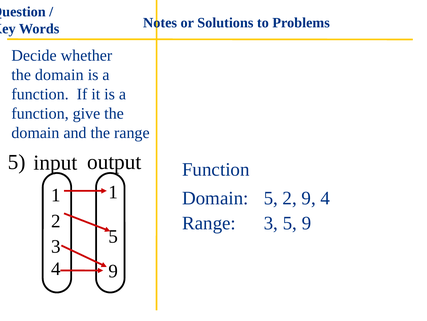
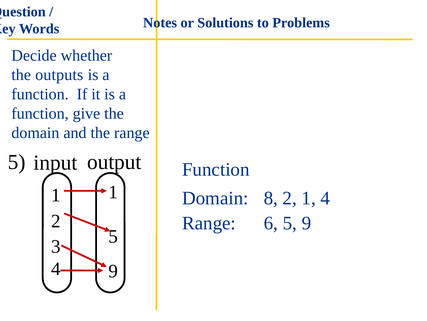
domain: domain -> outputs (59, 75)
5: 5 -> 8 (271, 198)
9: 9 -> 1 (309, 198)
Range 3: 3 -> 6 (271, 223)
